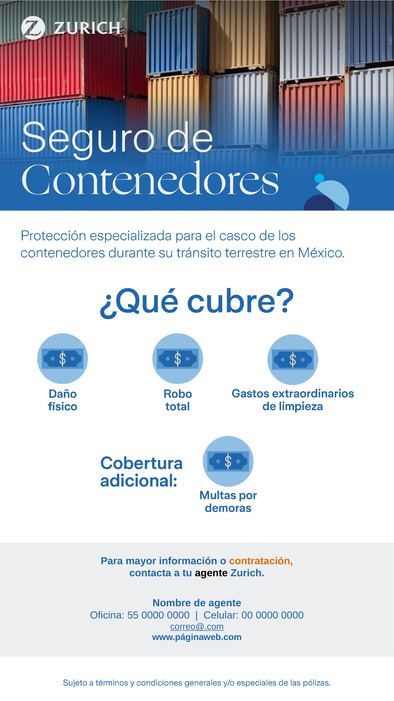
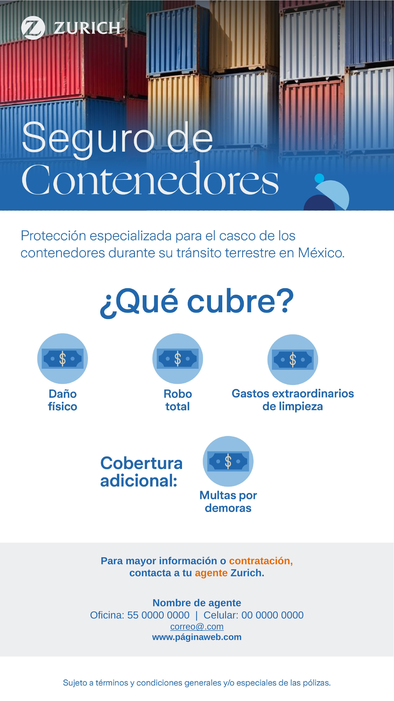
agente colour: black -> orange (211, 573)
